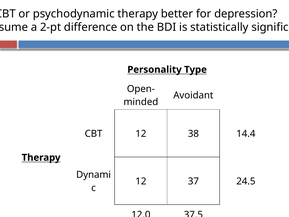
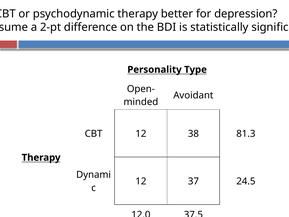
14.4: 14.4 -> 81.3 (246, 134)
